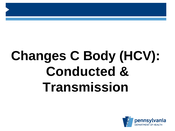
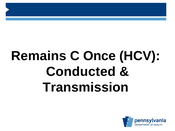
Changes: Changes -> Remains (39, 56)
Body: Body -> Once (99, 56)
